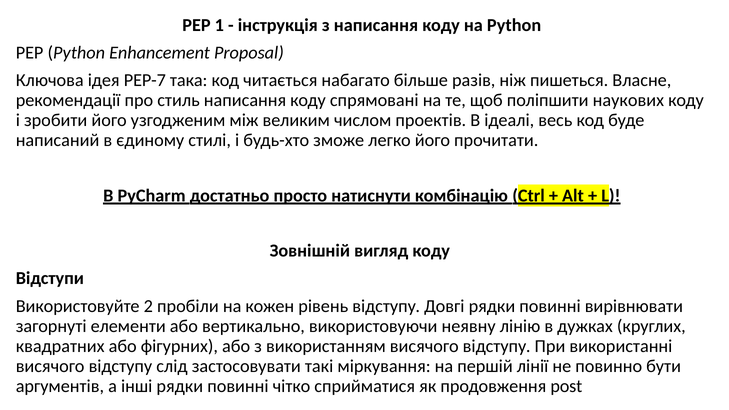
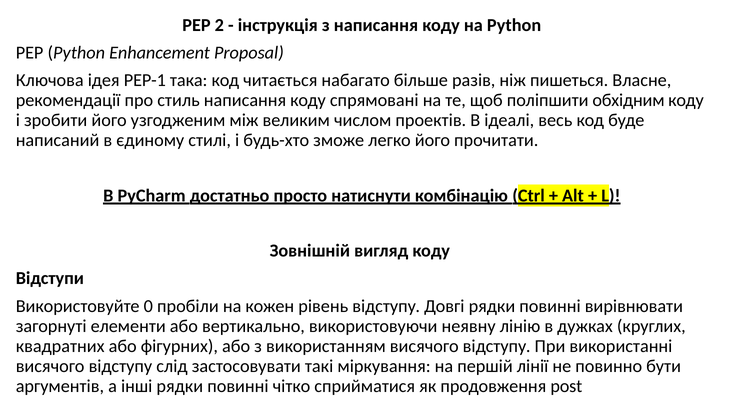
1: 1 -> 2 (219, 25)
PEP-7: PEP-7 -> PEP-1 (145, 80)
наукових: наукових -> обхідним (628, 100)
2: 2 -> 0 (148, 306)
